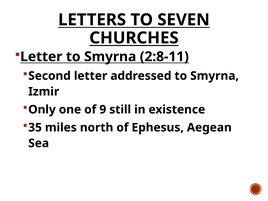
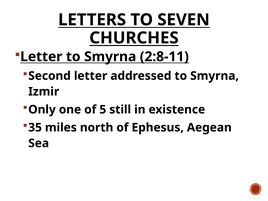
9: 9 -> 5 (103, 110)
